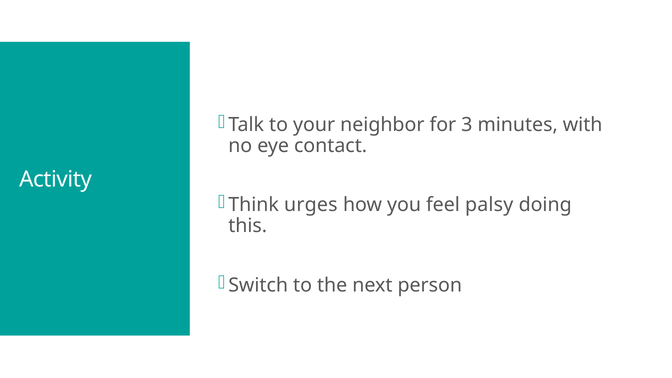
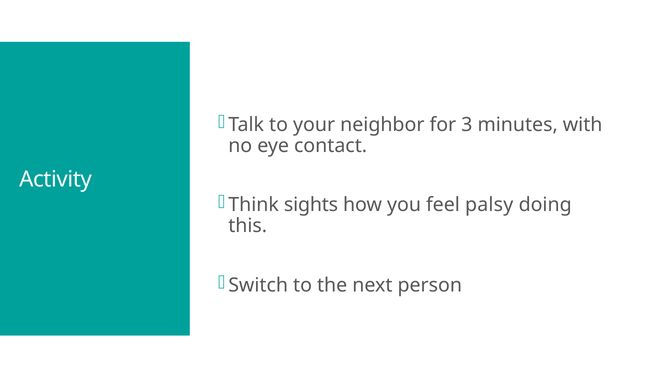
urges: urges -> sights (311, 205)
